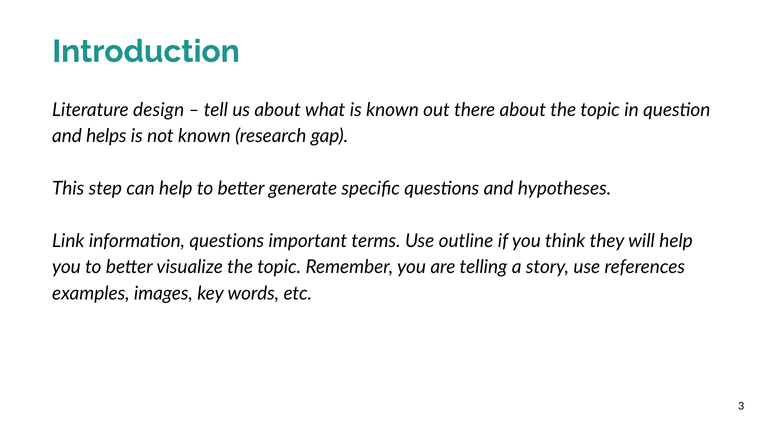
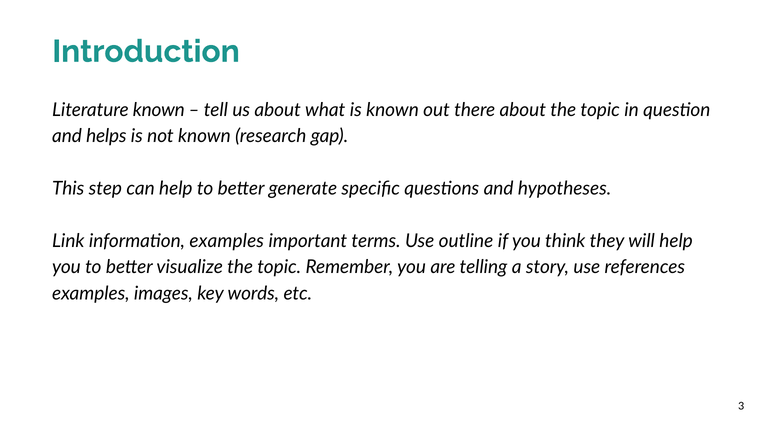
Literature design: design -> known (159, 110)
information questions: questions -> examples (227, 241)
